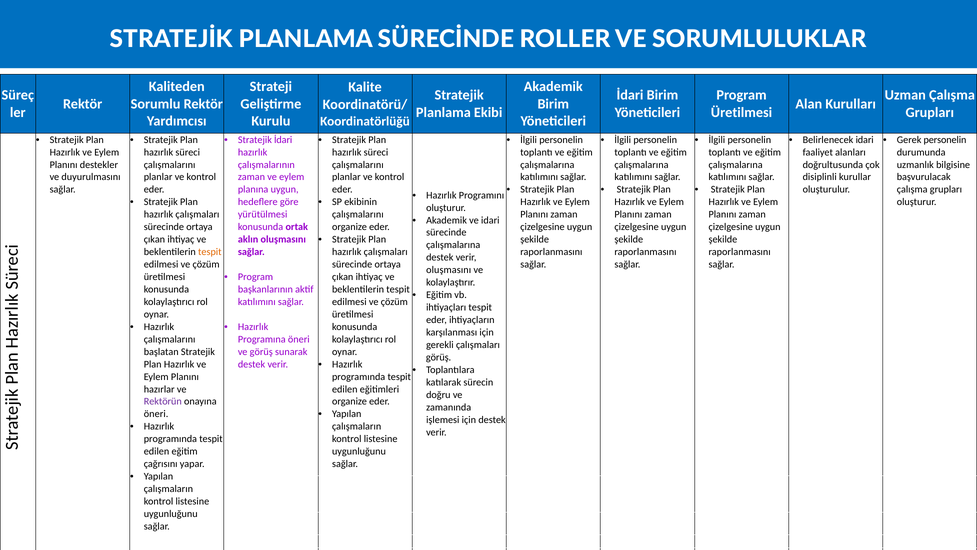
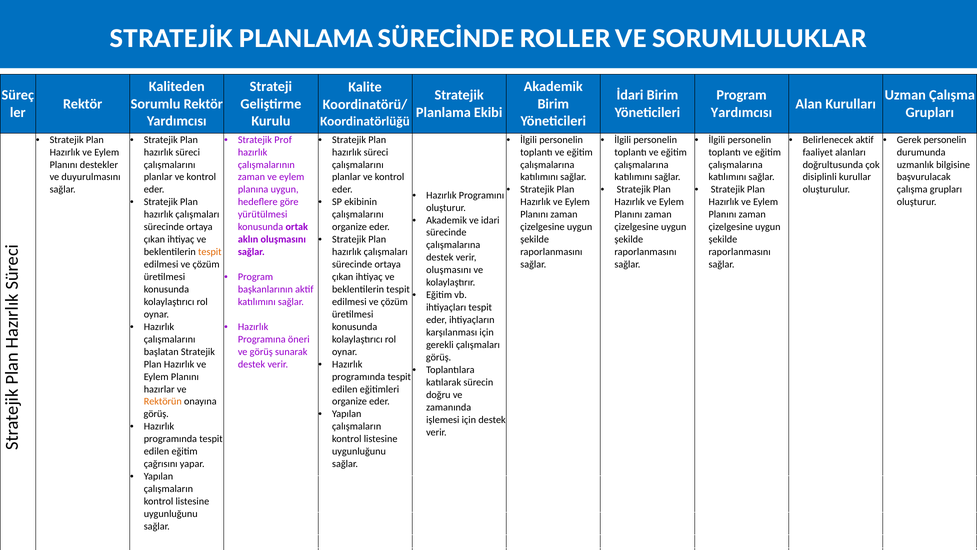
Üretilmesi: Üretilmesi -> Yardımcısı (742, 113)
Stratejik İdari: İdari -> Prof (283, 140)
Belirlenecek idari: idari -> aktif (865, 140)
Rektörün colour: purple -> orange (163, 401)
öneri: öneri -> görüş (156, 414)
